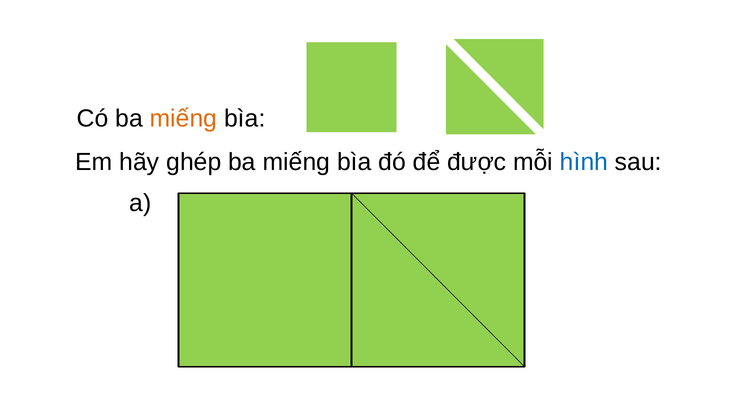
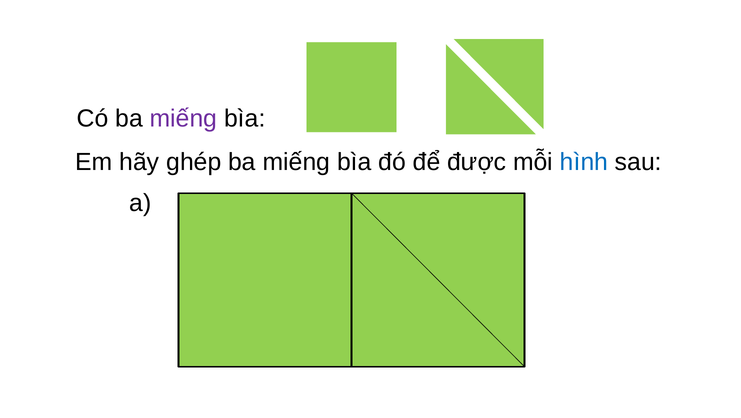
miếng colour: orange -> purple (183, 118)
